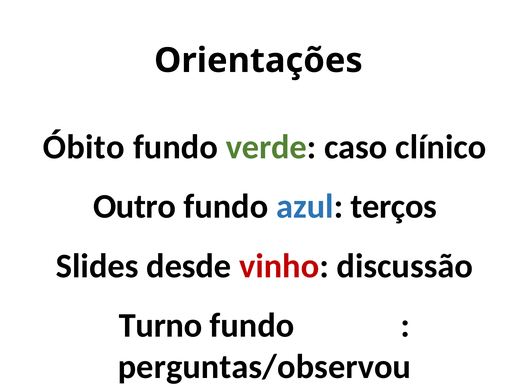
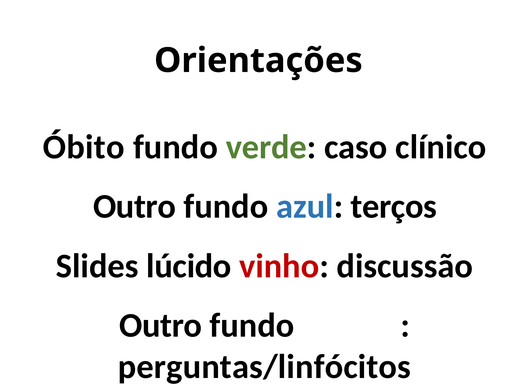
desde: desde -> lúcido (189, 266)
Turno: Turno -> Outro (161, 325)
perguntas/observou: perguntas/observou -> perguntas/linfócitos (264, 367)
